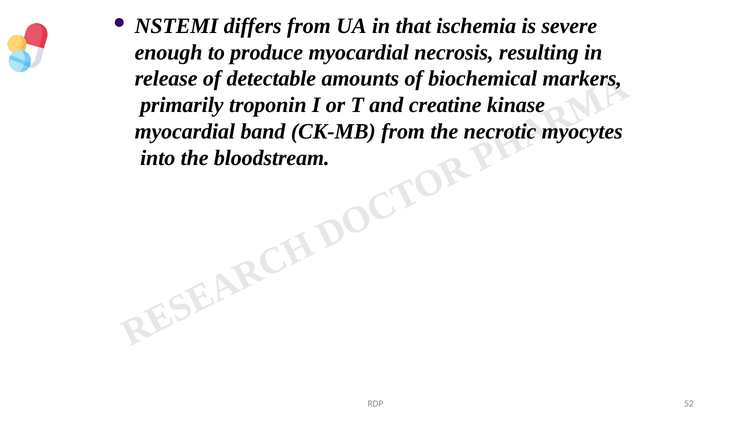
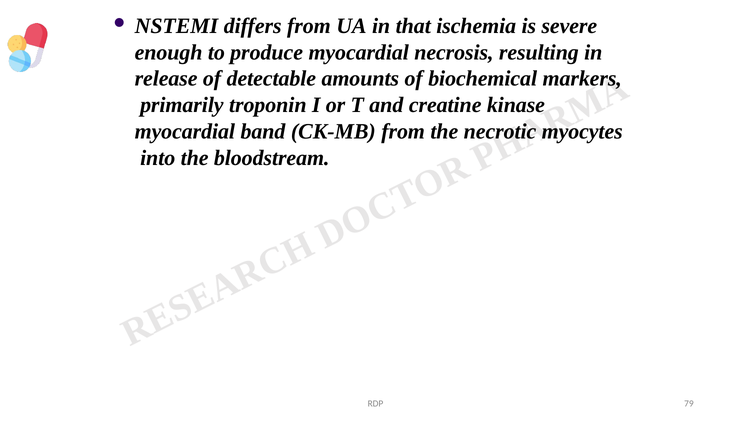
52: 52 -> 79 (689, 403)
